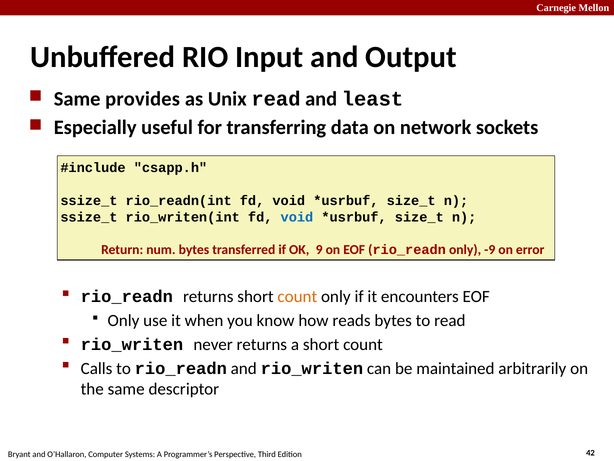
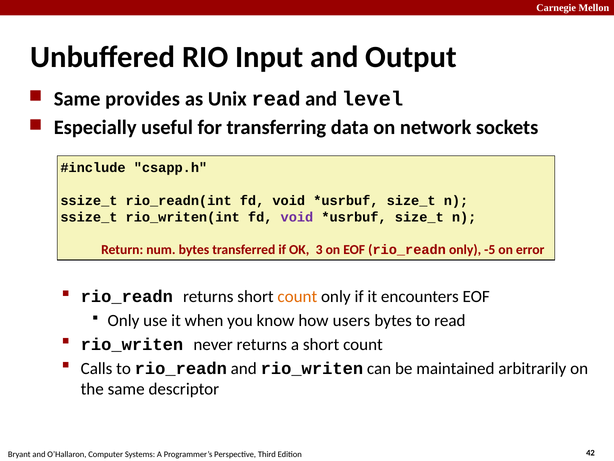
least: least -> level (372, 99)
void colour: blue -> purple (297, 217)
9: 9 -> 3 (319, 250)
-9: -9 -> -5 (490, 250)
reads: reads -> users (351, 320)
